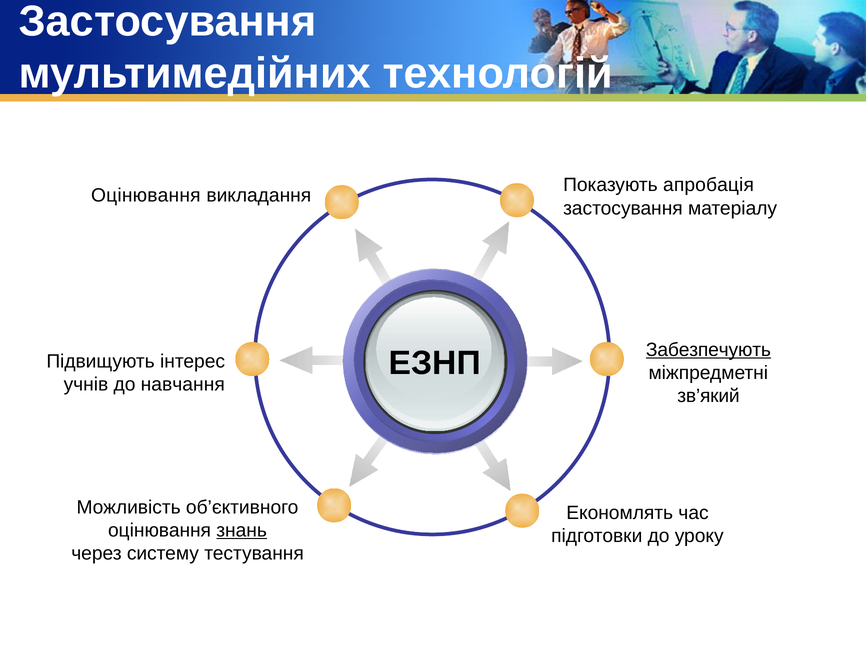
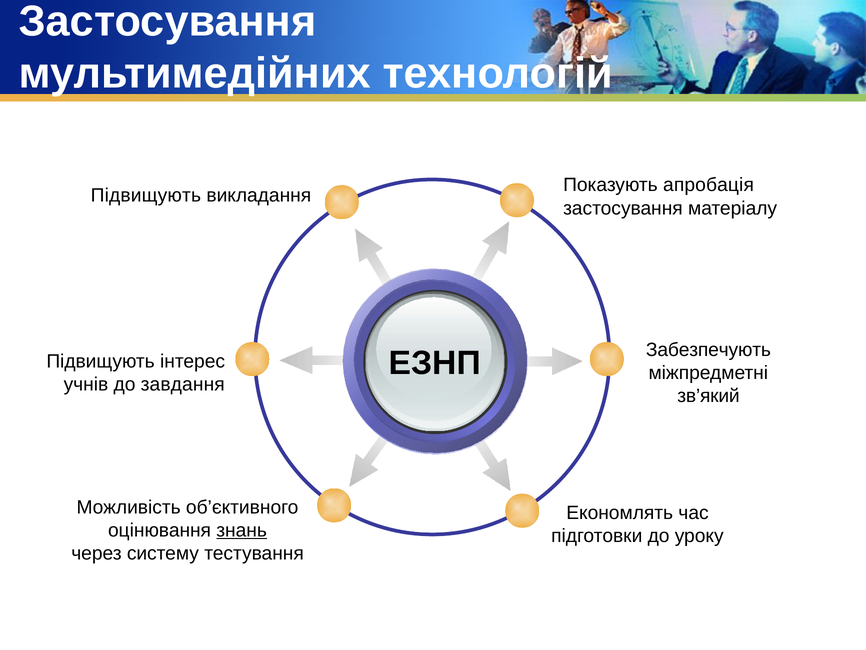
Оцінювання: Оцінювання -> Підвищують (146, 195)
Забезпечують underline: present -> none (708, 349)
навчання: навчання -> завдання (183, 384)
